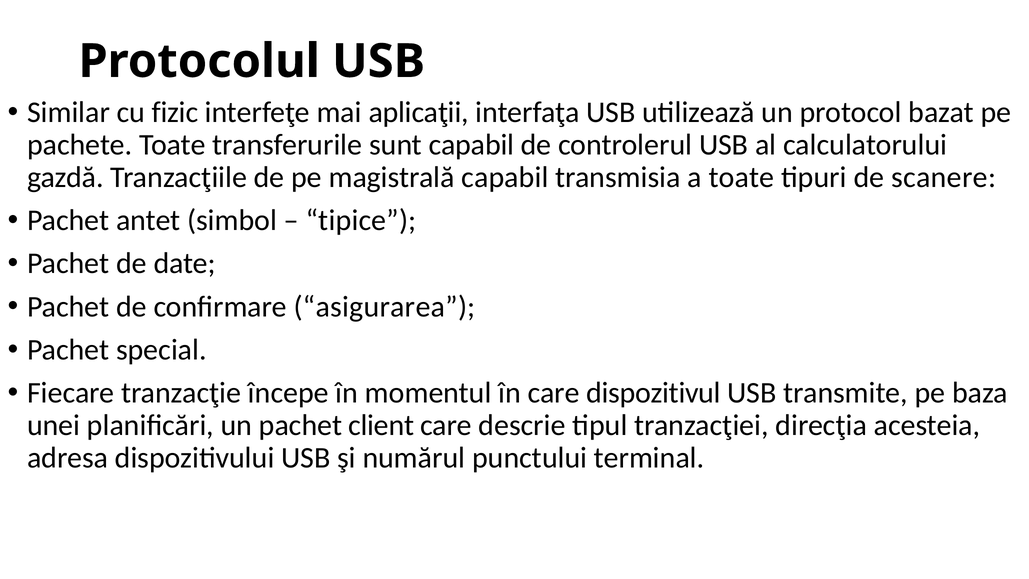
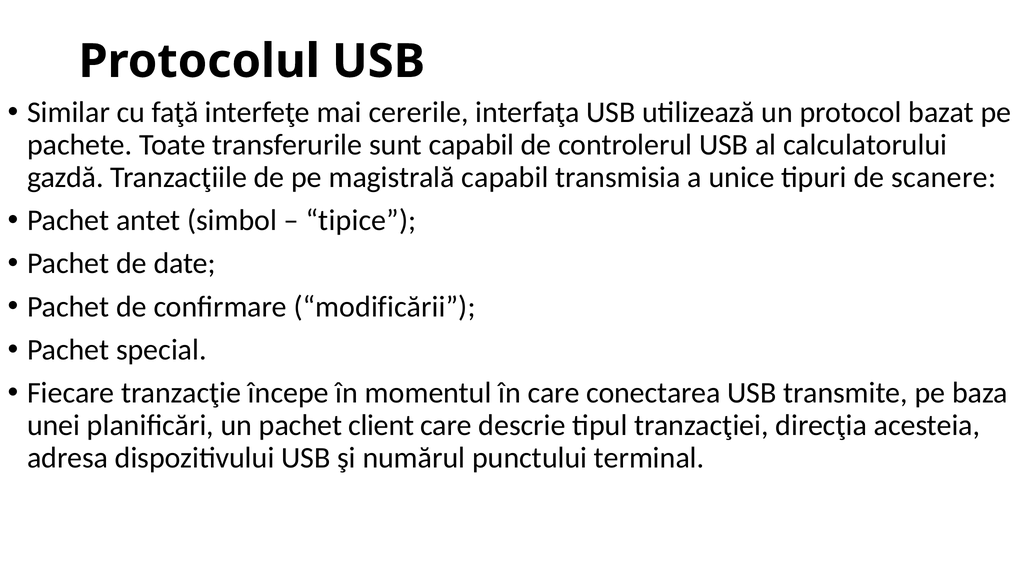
fizic: fizic -> faţă (175, 112)
aplicaţii: aplicaţii -> cererile (419, 112)
a toate: toate -> unice (742, 177)
asigurarea: asigurarea -> modificării (385, 307)
dispozitivul: dispozitivul -> conectarea (653, 393)
